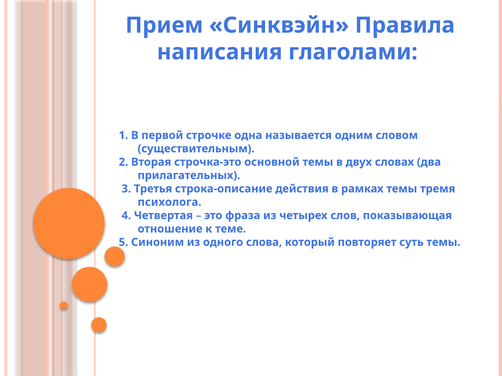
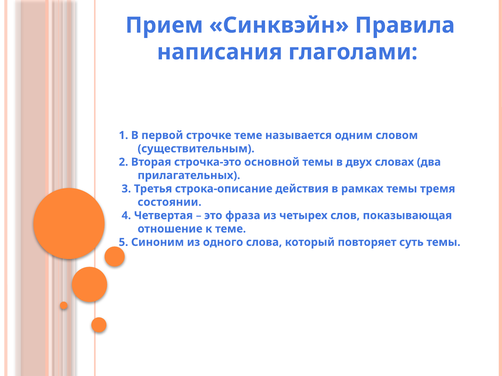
строчке одна: одна -> теме (248, 135)
психолога: психолога -> состоянии (170, 202)
